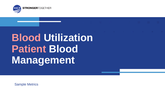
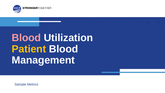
Patient colour: pink -> yellow (29, 49)
